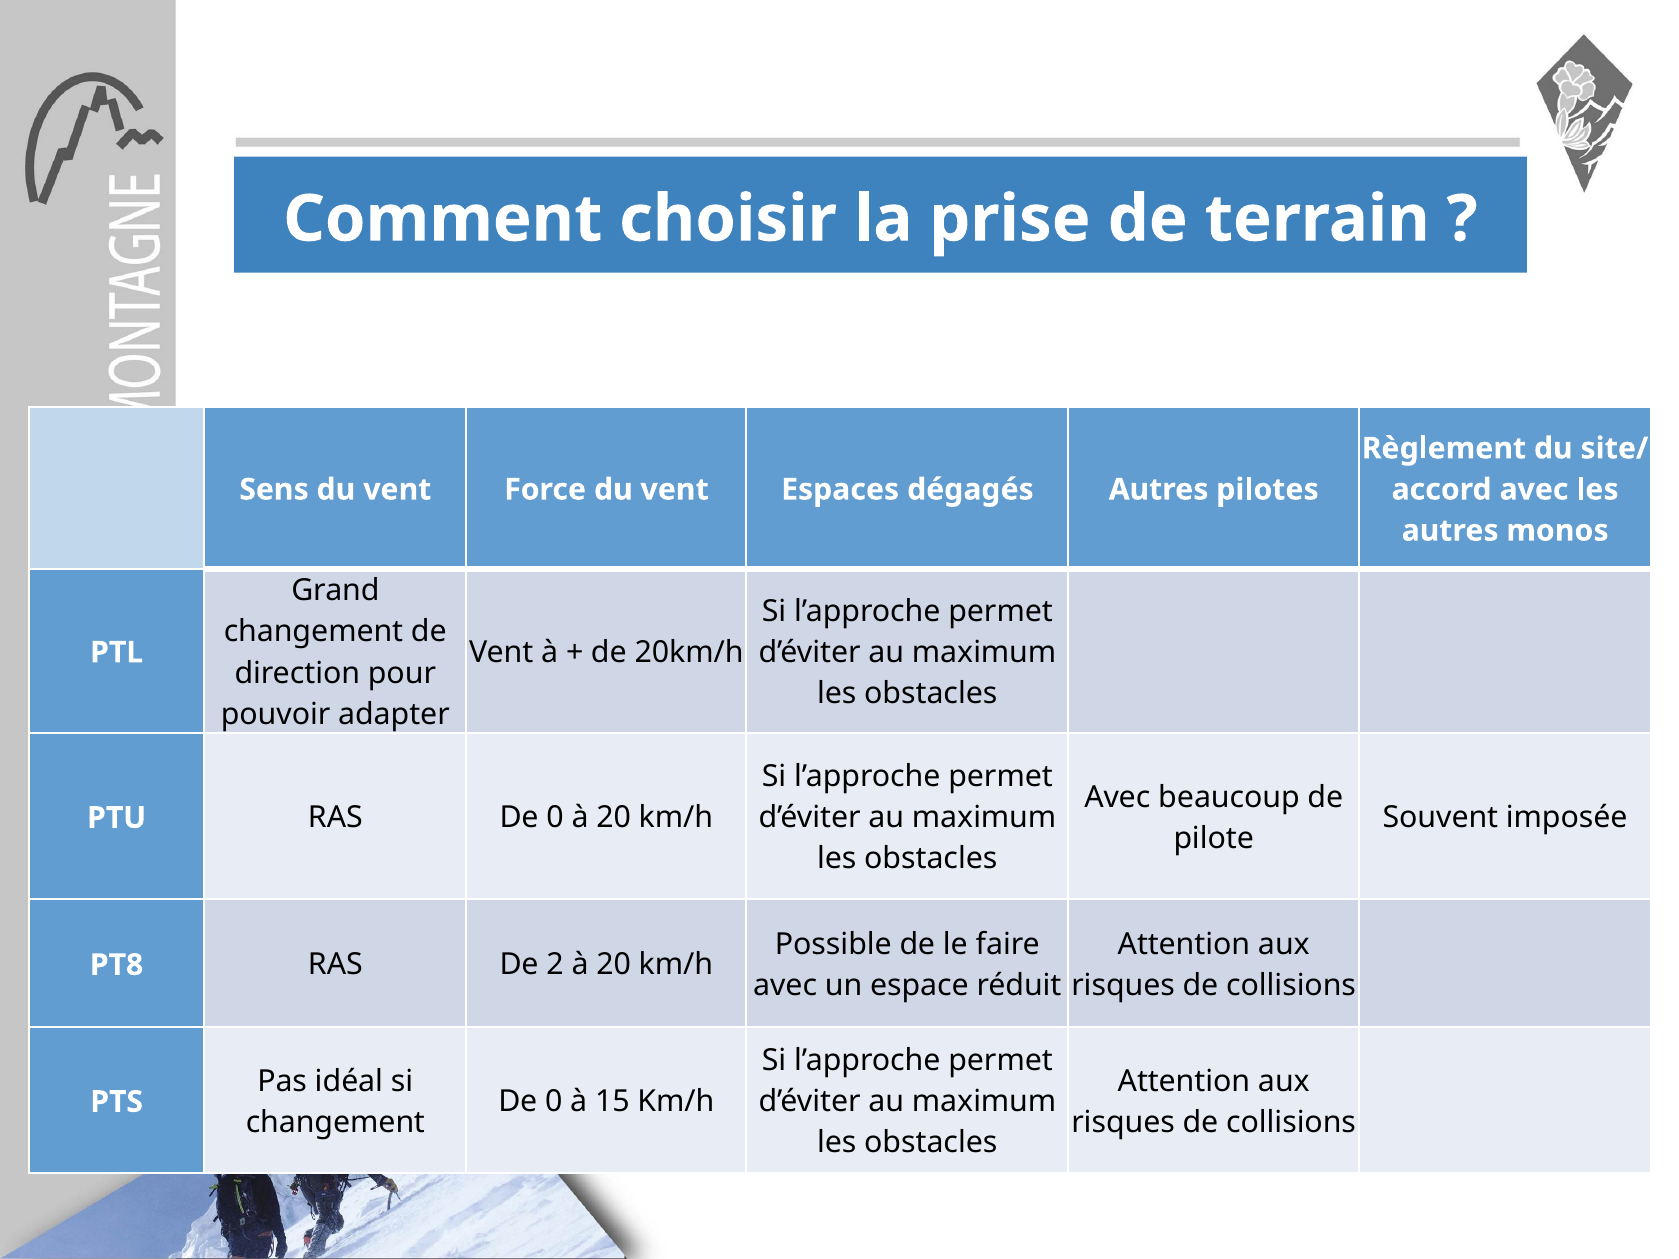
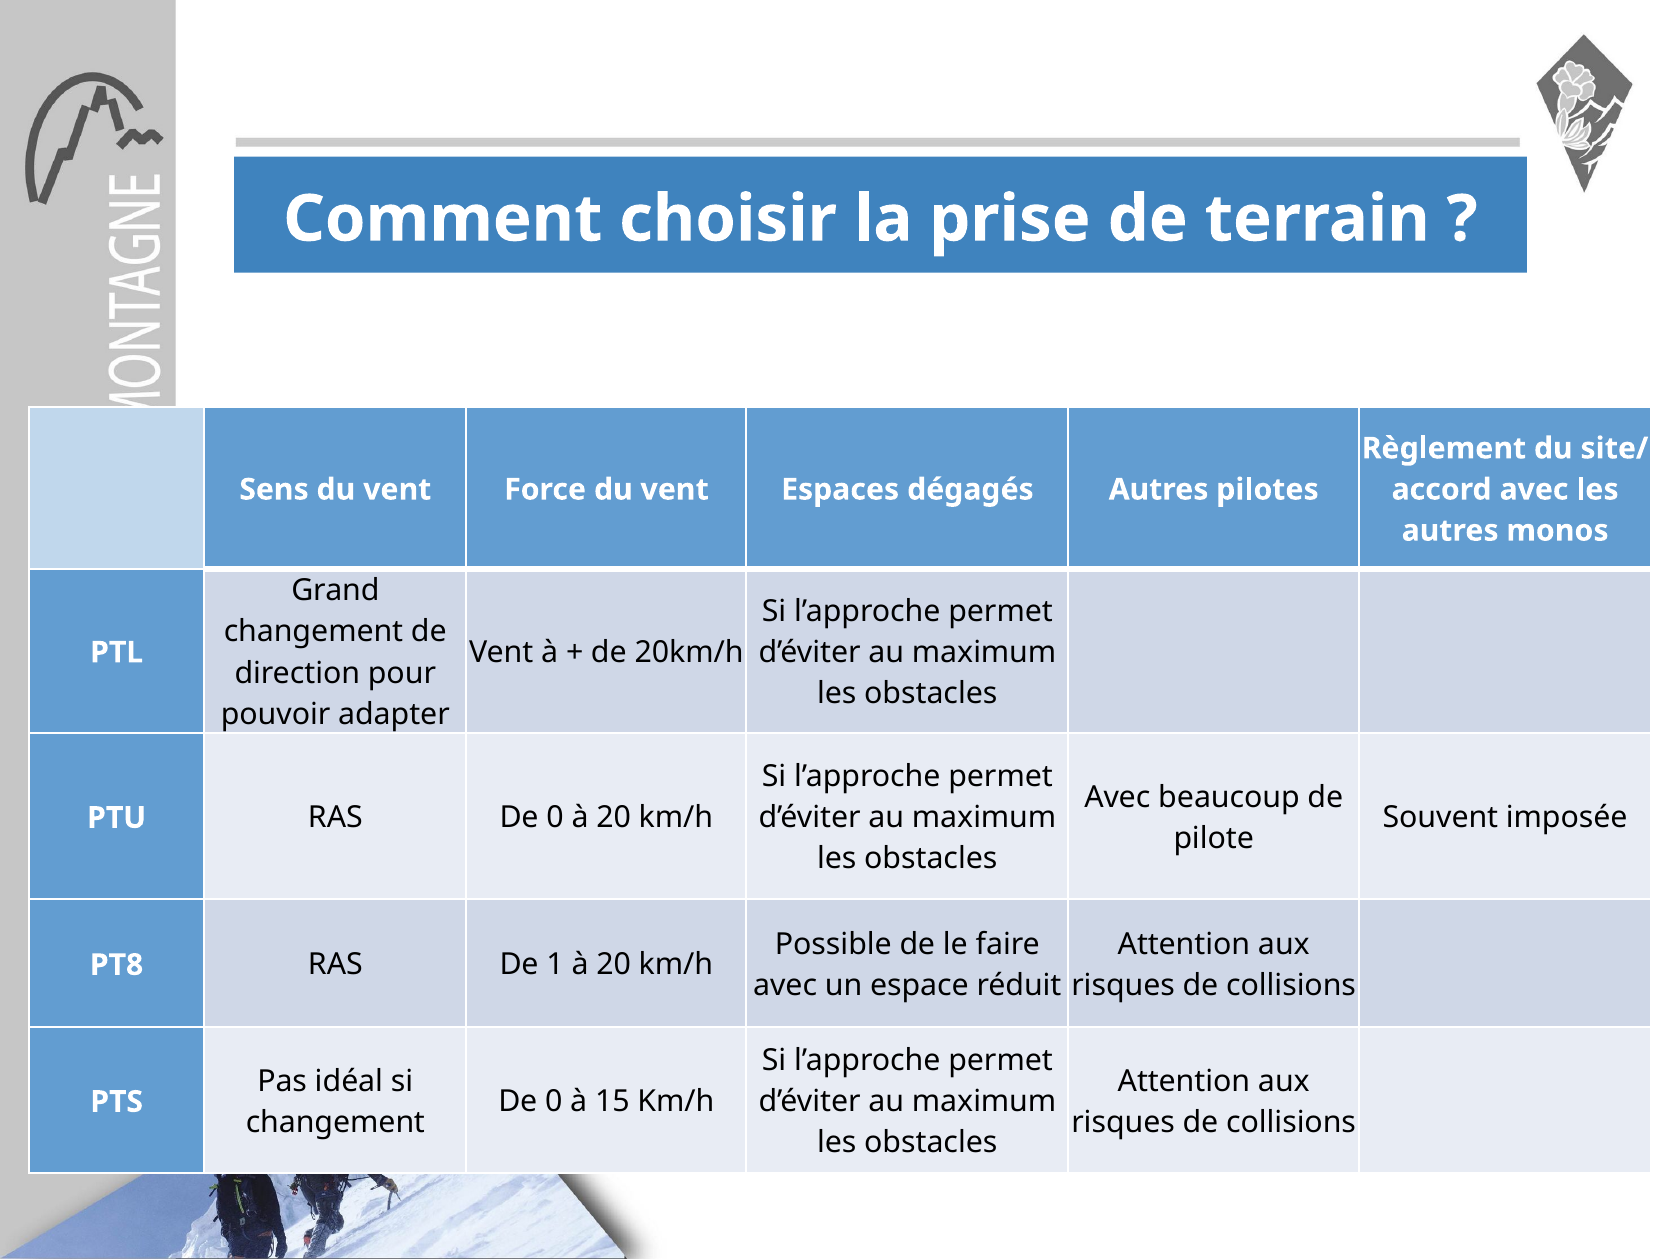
2: 2 -> 1 (555, 965)
